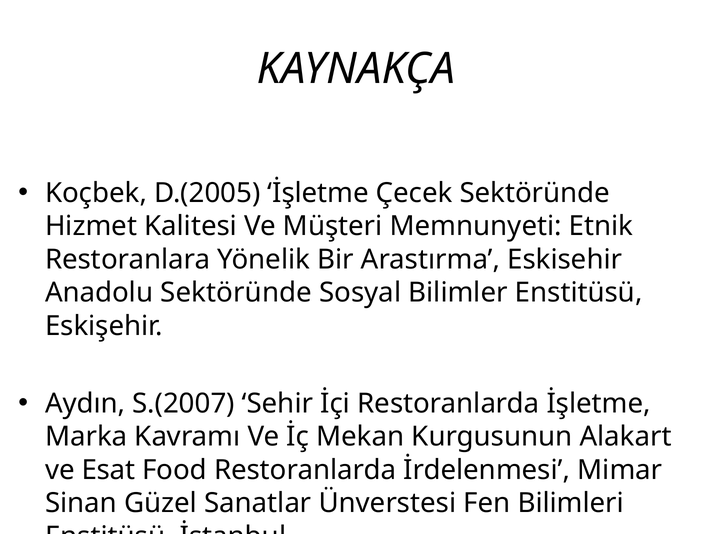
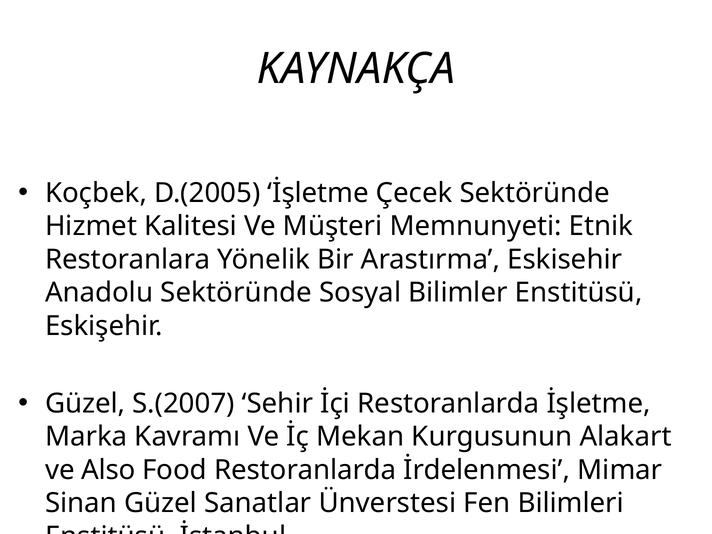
Aydın: Aydın -> Güzel (85, 403)
Esat: Esat -> Also (108, 470)
